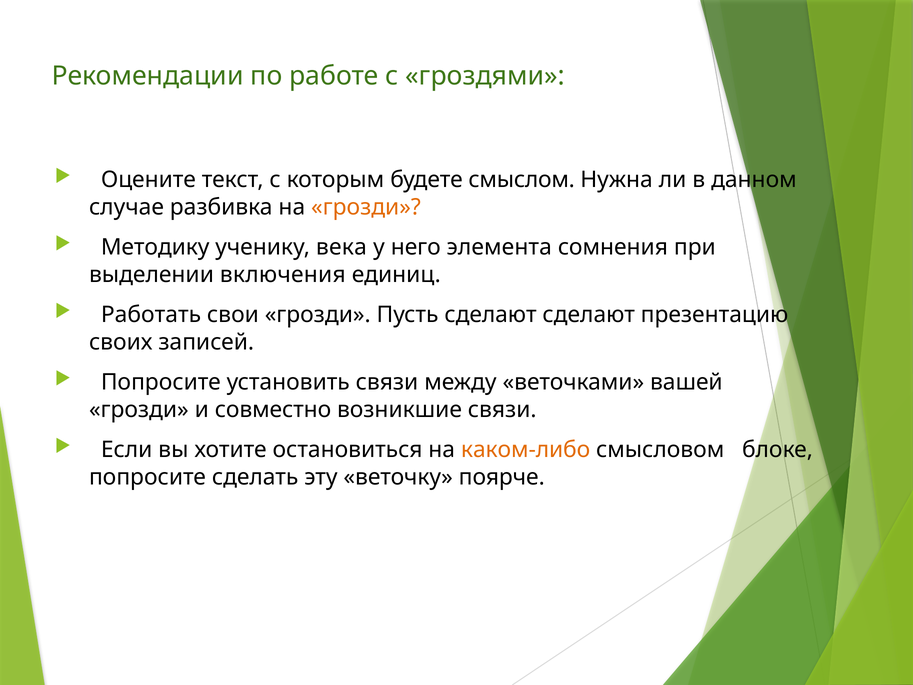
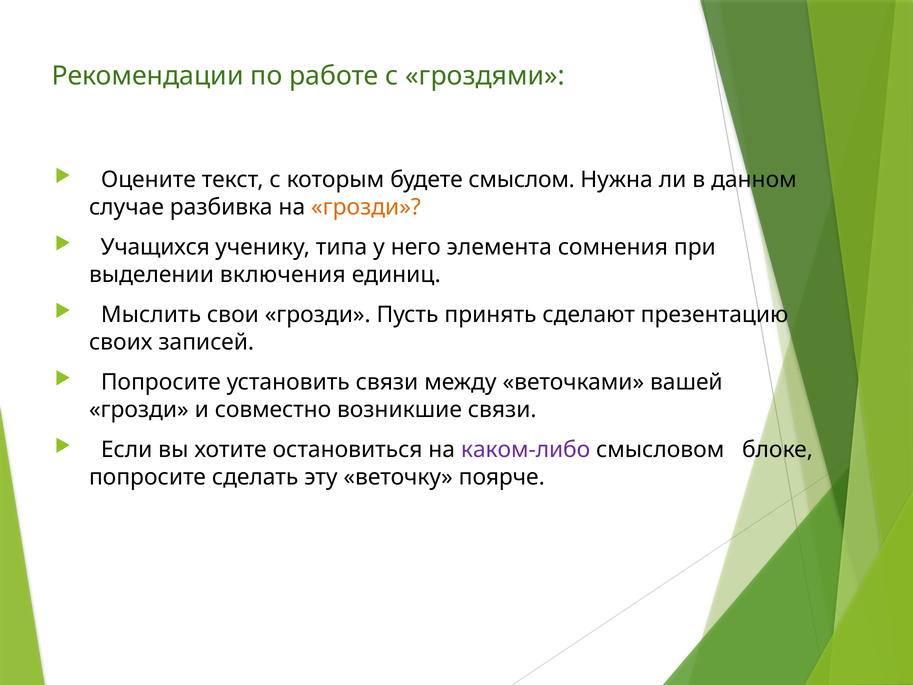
Методику: Методику -> Учащихся (155, 247)
века: века -> типа (342, 247)
Работать: Работать -> Мыслить (151, 315)
Пусть сделают: сделают -> принять (491, 315)
каком-либо colour: orange -> purple (526, 450)
